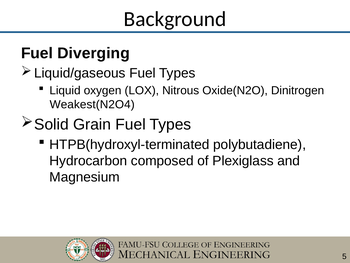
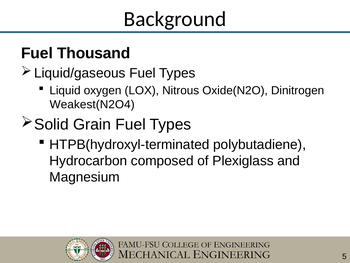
Diverging: Diverging -> Thousand (94, 53)
